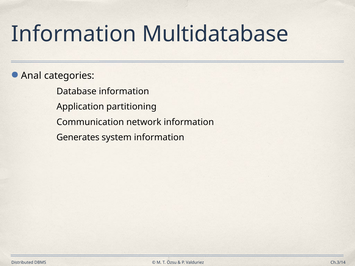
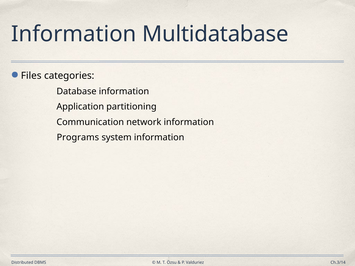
Anal: Anal -> Files (31, 76)
Generates: Generates -> Programs (78, 137)
